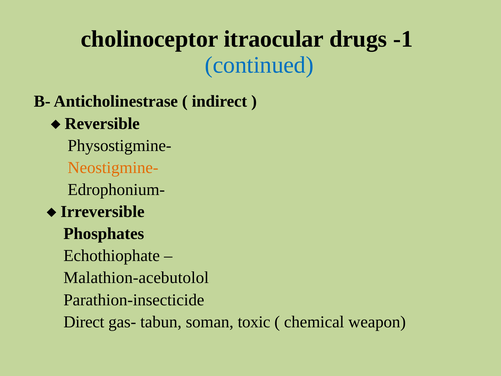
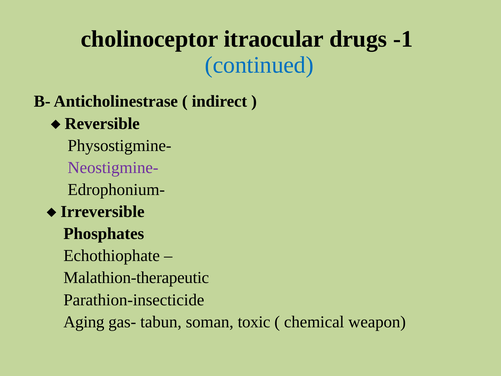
Neostigmine- colour: orange -> purple (113, 167)
Malathion-acebutolol: Malathion-acebutolol -> Malathion-therapeutic (136, 278)
Direct: Direct -> Aging (84, 322)
